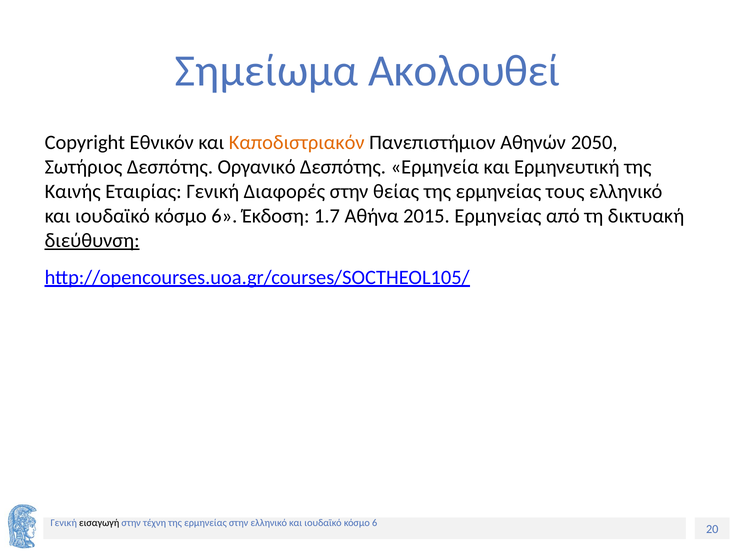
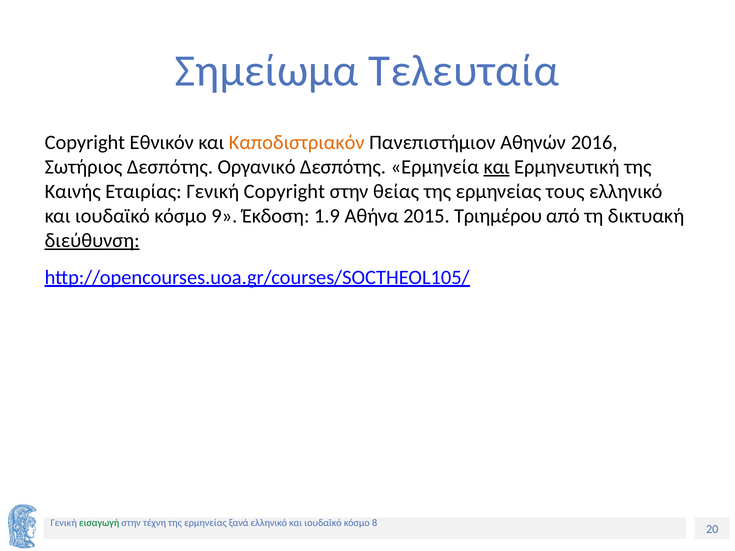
Ακολουθεί: Ακολουθεί -> Τελευταία (464, 71)
2050: 2050 -> 2016 (594, 143)
και underline: none -> present (497, 167)
Γενική Διαφορές: Διαφορές -> Copyright (284, 192)
6: 6 -> 9 (224, 216)
1.7: 1.7 -> 1.9 (327, 216)
2015 Ερμηνείας: Ερμηνείας -> Τριημέρου (498, 216)
εισαγωγή colour: black -> green (99, 523)
ερμηνείας στην: στην -> ξανά (239, 523)
6: 6 -> 8 (375, 523)
